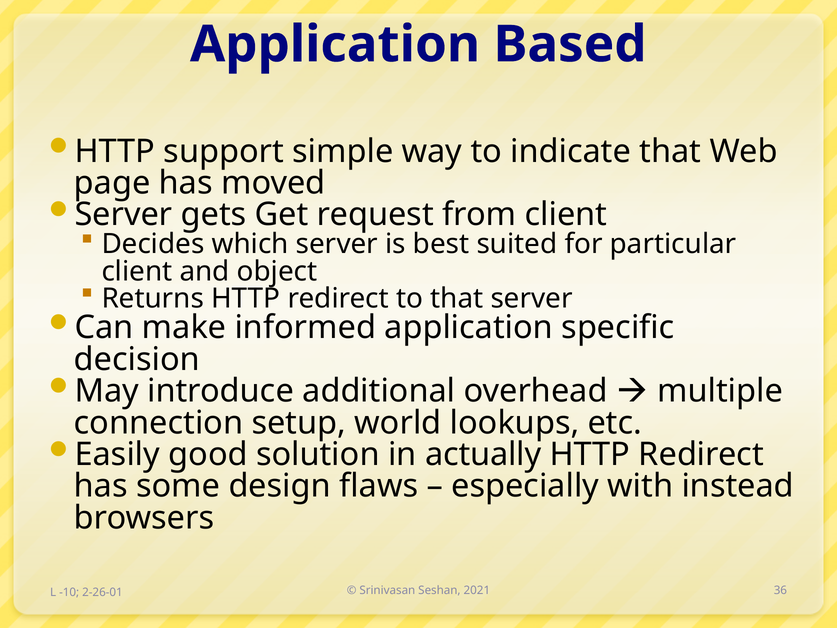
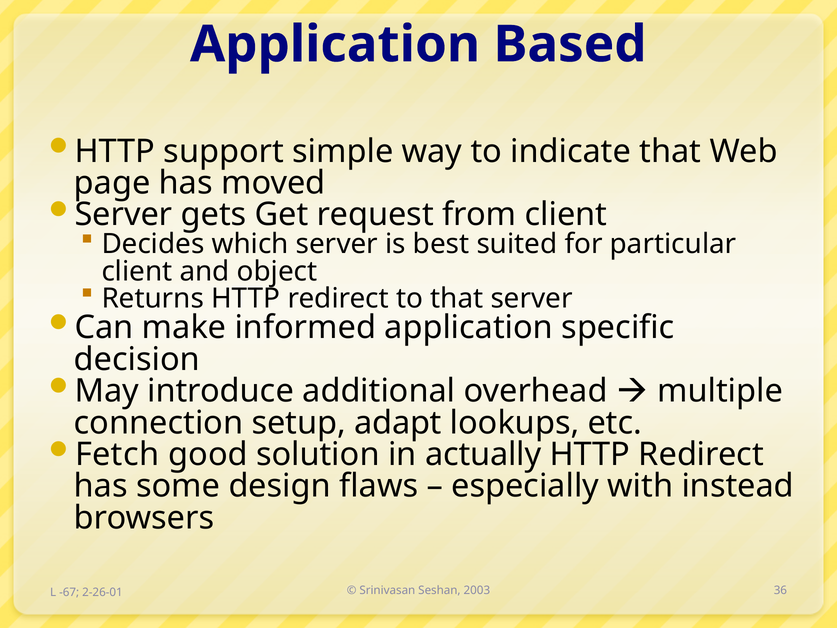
world: world -> adapt (398, 423)
Easily: Easily -> Fetch (117, 454)
2021: 2021 -> 2003 (477, 590)
-10: -10 -> -67 (69, 592)
